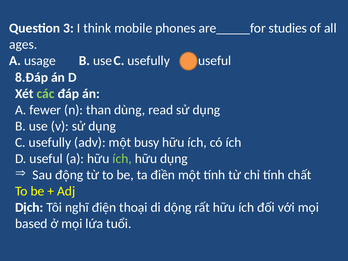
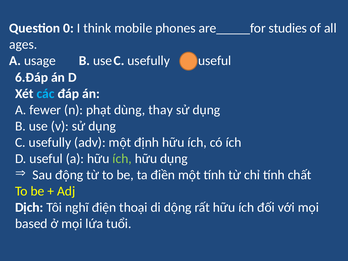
3: 3 -> 0 (69, 28)
8.Đáp: 8.Đáp -> 6.Đáp (32, 77)
các colour: light green -> light blue (46, 94)
than: than -> phạt (99, 110)
read: read -> thay (161, 110)
busy: busy -> định (147, 142)
